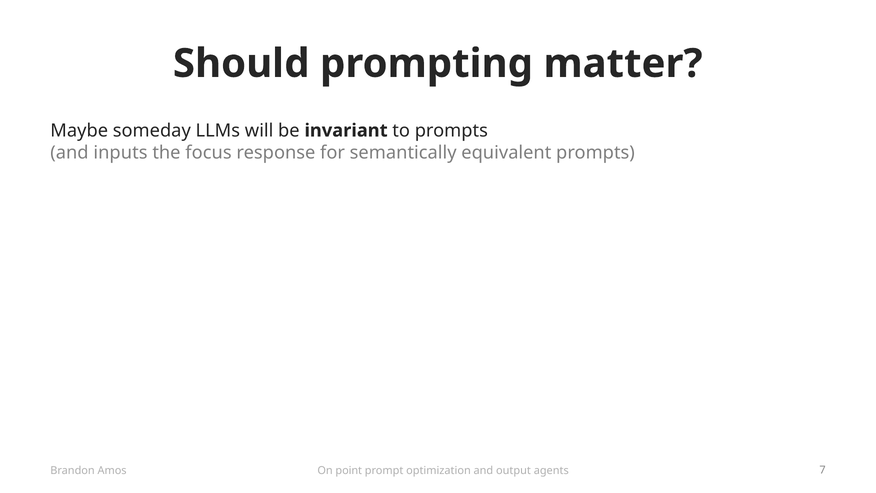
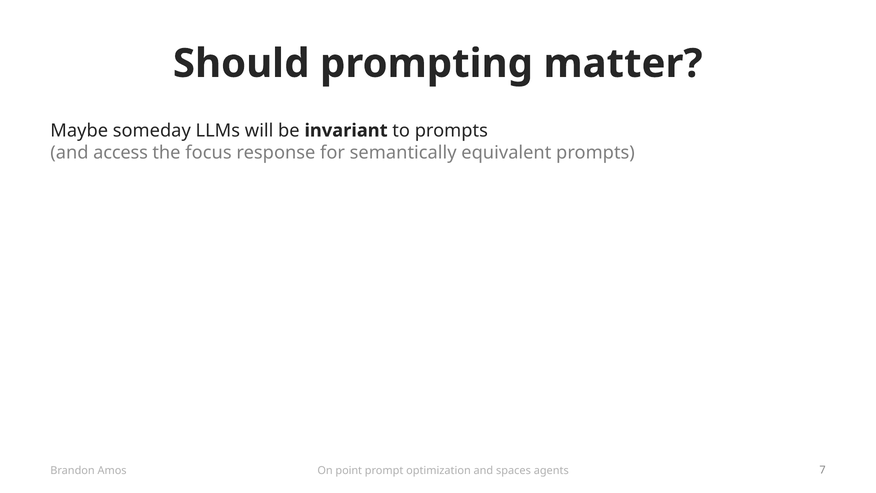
inputs: inputs -> access (121, 152)
output: output -> spaces (513, 471)
